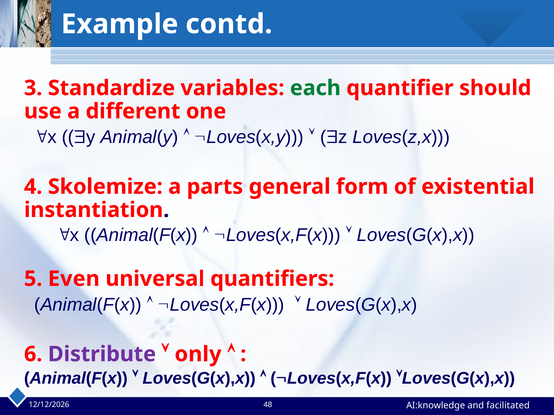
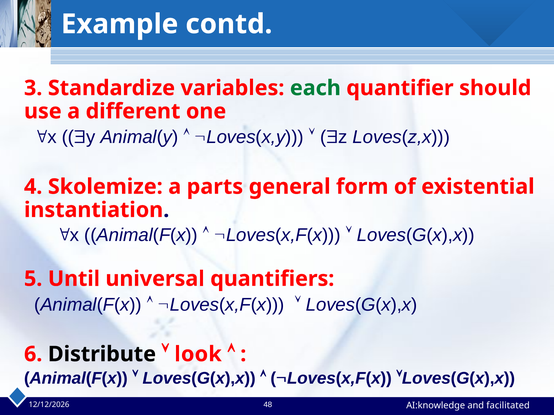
Even: Even -> Until (74, 279)
Distribute colour: purple -> black (102, 355)
only: only -> look (198, 355)
